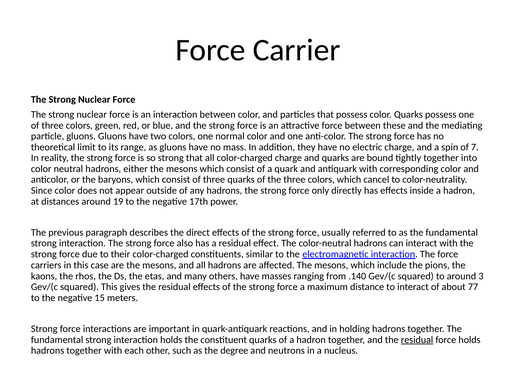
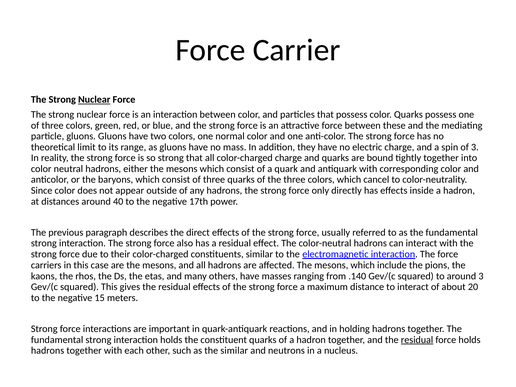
Nuclear underline: none -> present (94, 100)
of 7: 7 -> 3 (475, 147)
19: 19 -> 40 (118, 201)
77: 77 -> 20 (473, 287)
the degree: degree -> similar (234, 351)
